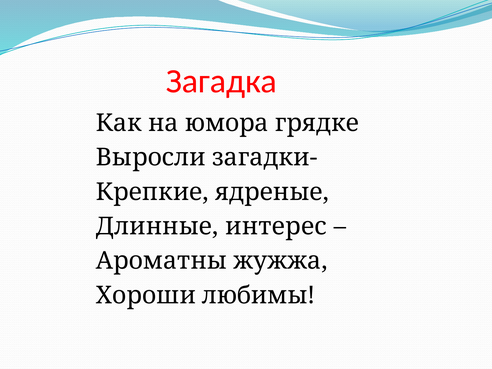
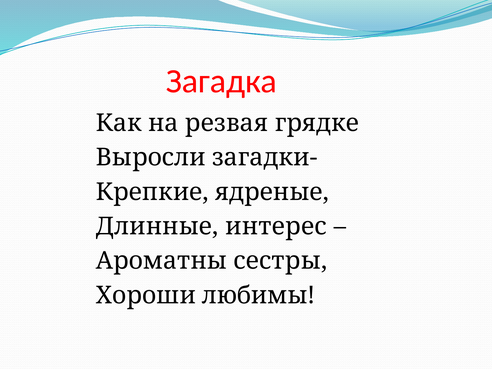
юмора: юмора -> резвая (227, 123)
жужжа: жужжа -> сестры (280, 261)
